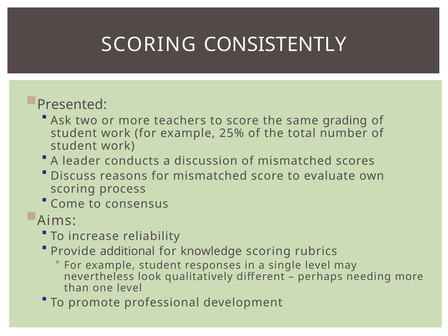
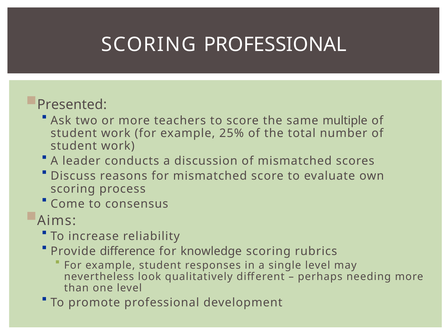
SCORING CONSISTENTLY: CONSISTENTLY -> PROFESSIONAL (275, 45)
grading: grading -> multiple (345, 120)
additional: additional -> difference (127, 251)
